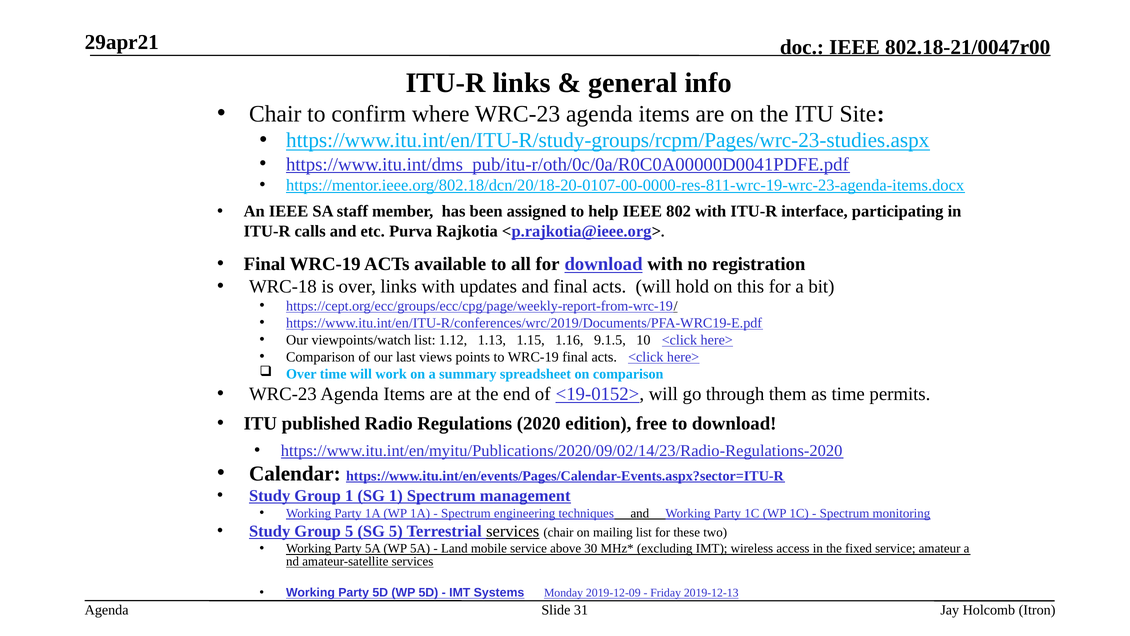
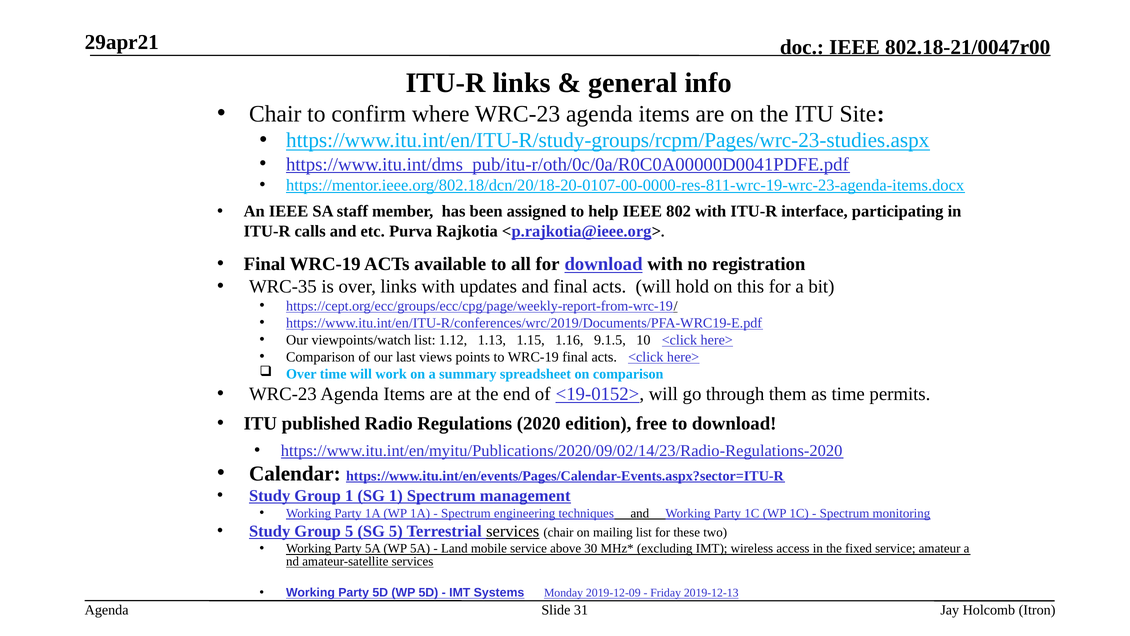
WRC-18: WRC-18 -> WRC-35 (283, 286)
